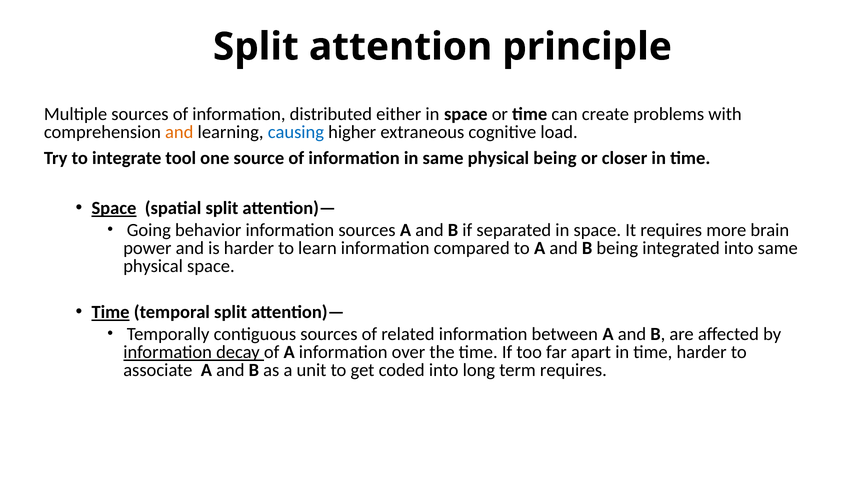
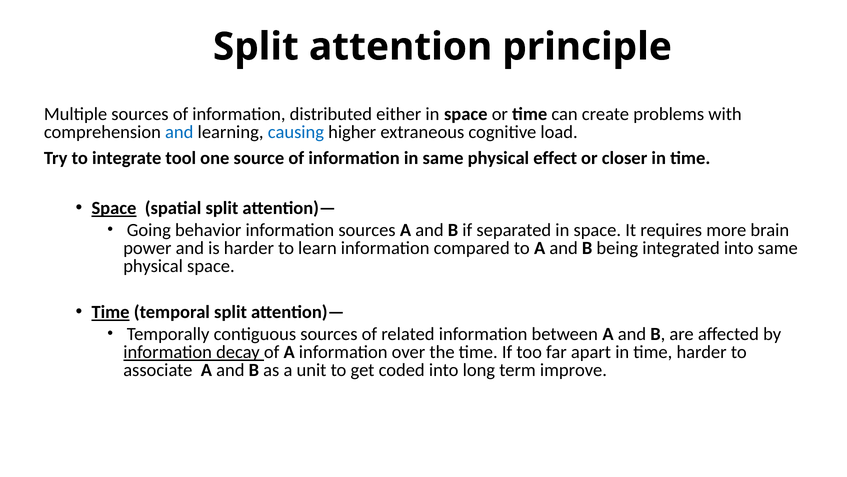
and colour: orange -> blue (179, 132)
physical being: being -> effect (555, 158)
term requires: requires -> improve (573, 370)
